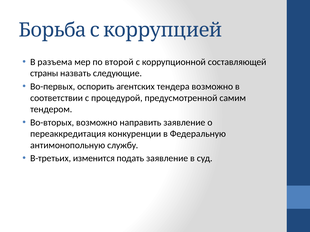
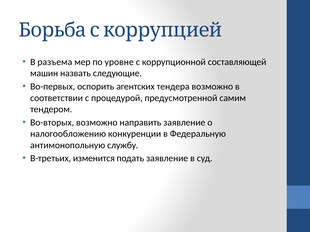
второй: второй -> уровне (119, 62)
страны: страны -> машин (44, 74)
переаккредитация: переаккредитация -> налогообложению (68, 134)
